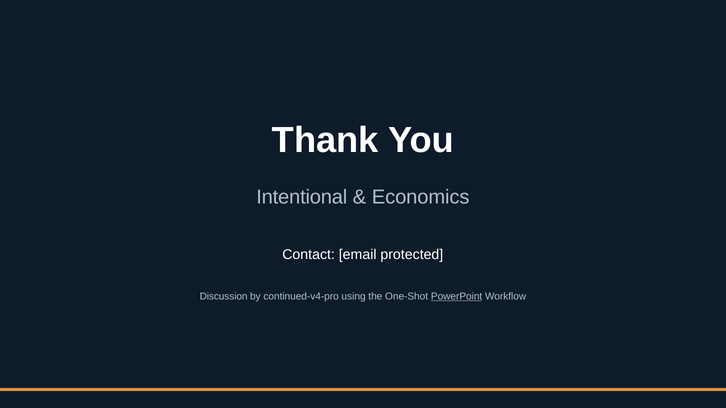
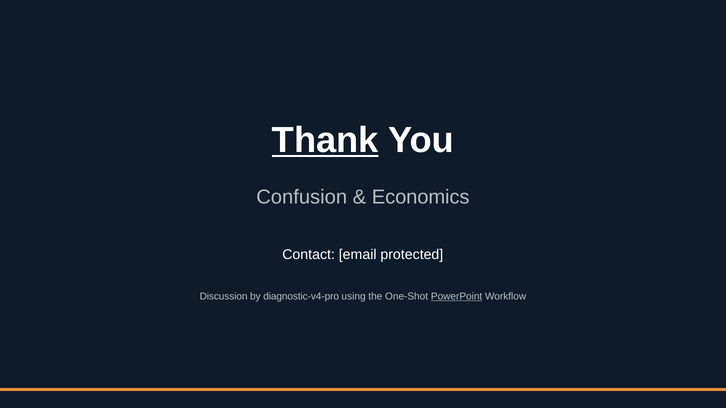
Thank underline: none -> present (325, 140)
Intentional: Intentional -> Confusion (302, 197)
continued-v4-pro: continued-v4-pro -> diagnostic-v4-pro (301, 297)
